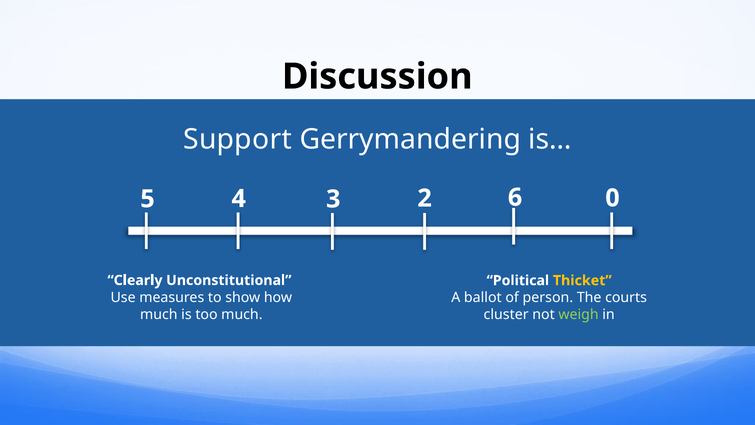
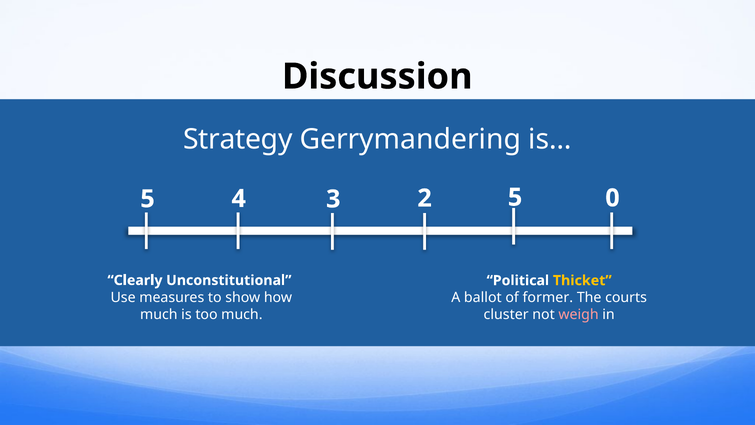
Support: Support -> Strategy (238, 140)
6: 6 -> 5 (515, 197)
person: person -> former (548, 297)
weigh colour: light green -> pink (579, 314)
